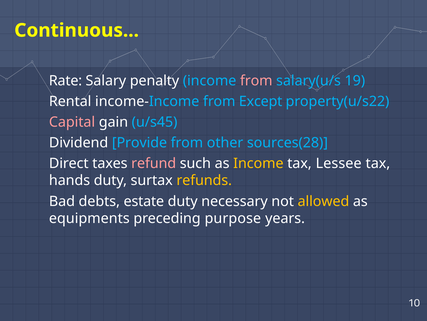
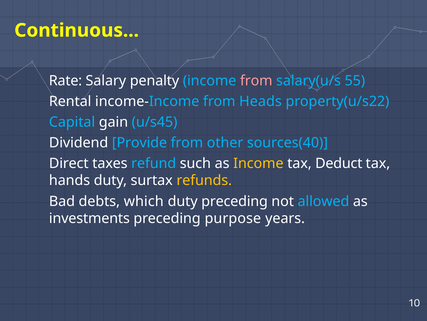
19: 19 -> 55 (355, 81)
Except: Except -> Heads (260, 101)
Capital colour: pink -> light blue (72, 122)
sources(28: sources(28 -> sources(40 (287, 142)
refund colour: pink -> light blue (154, 163)
Lessee: Lessee -> Deduct (339, 163)
estate: estate -> which (144, 201)
duty necessary: necessary -> preceding (235, 201)
allowed colour: yellow -> light blue (323, 201)
equipments: equipments -> investments (89, 218)
